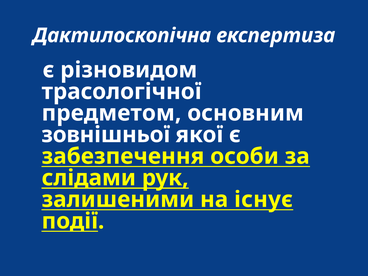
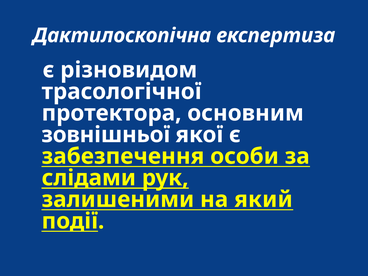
предметом: предметом -> протектора (112, 113)
існує: існує -> який (263, 199)
